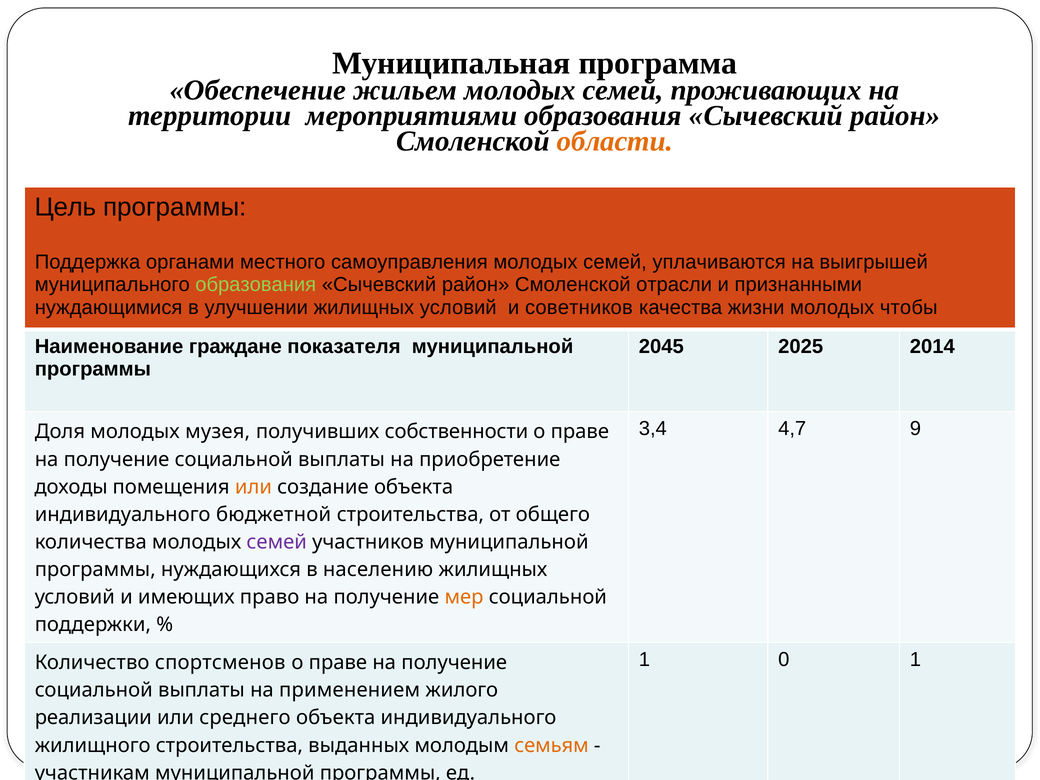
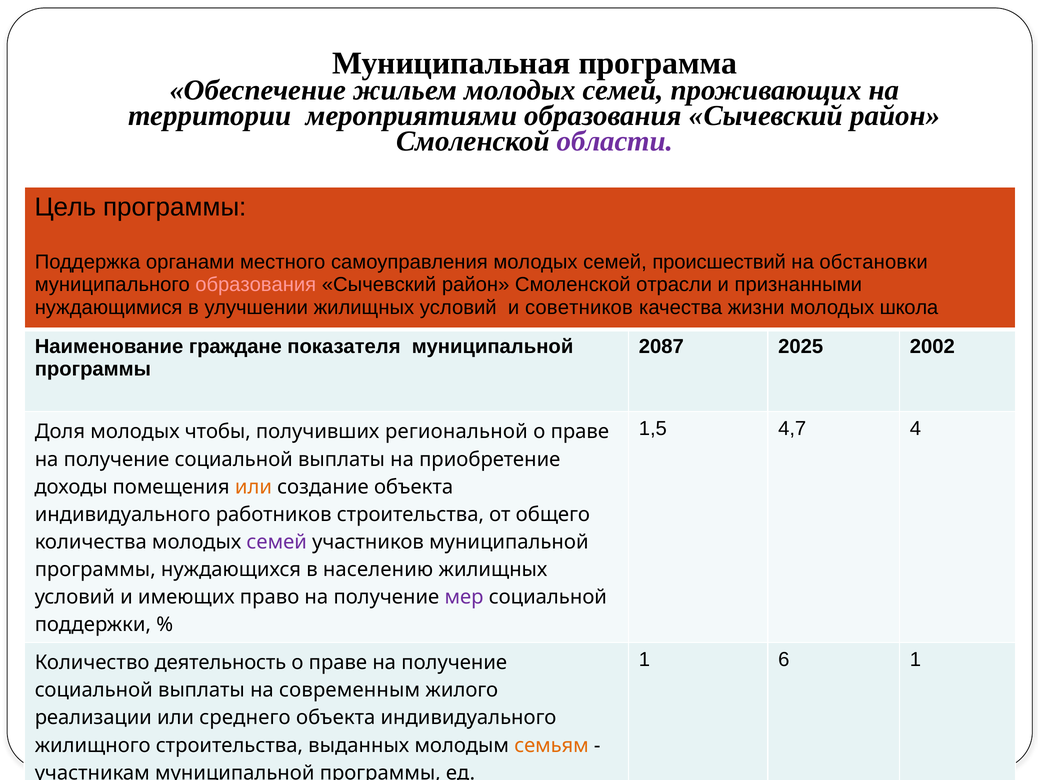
области colour: orange -> purple (615, 141)
уплачиваются: уплачиваются -> происшествий (719, 262)
выигрышей: выигрышей -> обстановки (874, 262)
образования colour: light green -> pink (256, 285)
чтобы: чтобы -> школа (909, 307)
2045: 2045 -> 2087 (661, 346)
2014: 2014 -> 2002 (932, 346)
3,4: 3,4 -> 1,5 (653, 429)
9: 9 -> 4 (915, 429)
музея: музея -> чтобы (218, 432)
собственности: собственности -> региональной (456, 432)
бюджетной: бюджетной -> работников (274, 514)
мер colour: orange -> purple (464, 597)
0: 0 -> 6 (784, 659)
спортсменов: спортсменов -> деятельность (220, 663)
применением: применением -> современным (350, 690)
